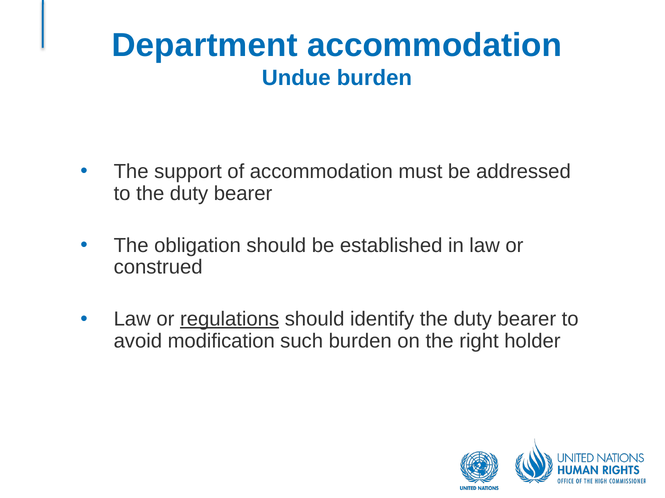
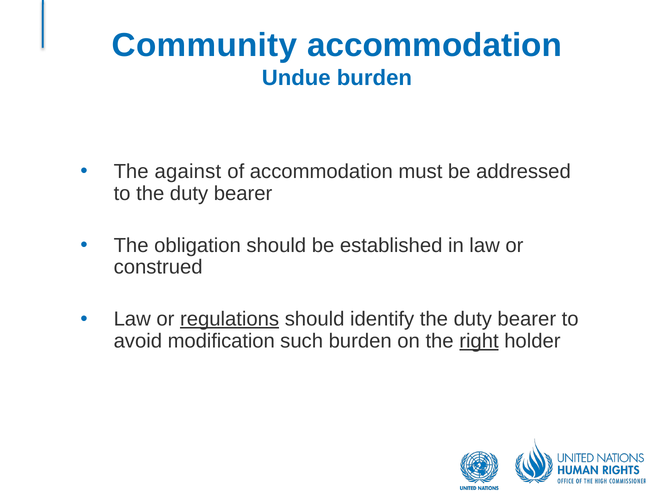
Department: Department -> Community (205, 46)
support: support -> against (188, 172)
right underline: none -> present (479, 342)
